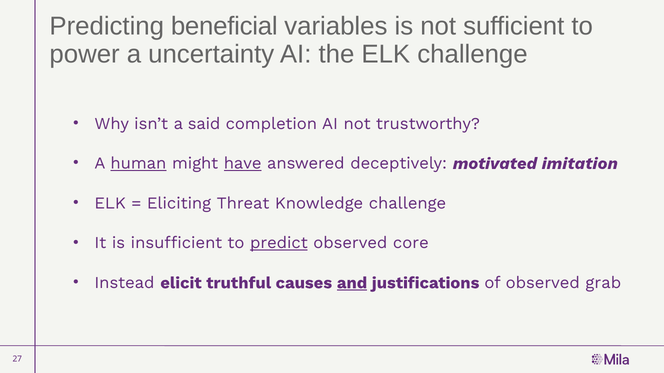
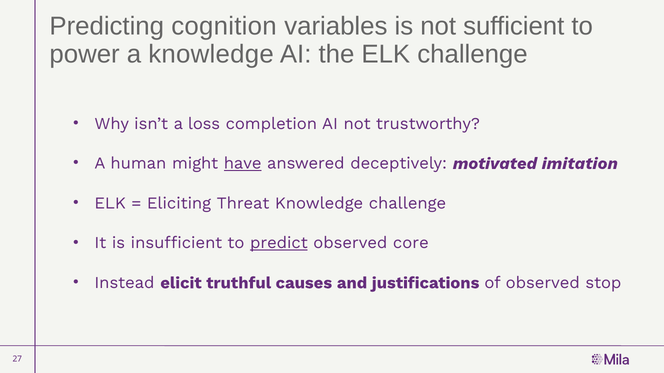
beneficial: beneficial -> cognition (224, 26)
a uncertainty: uncertainty -> knowledge (211, 54)
said: said -> loss (204, 124)
human underline: present -> none (138, 164)
and underline: present -> none (352, 283)
grab: grab -> stop (603, 283)
